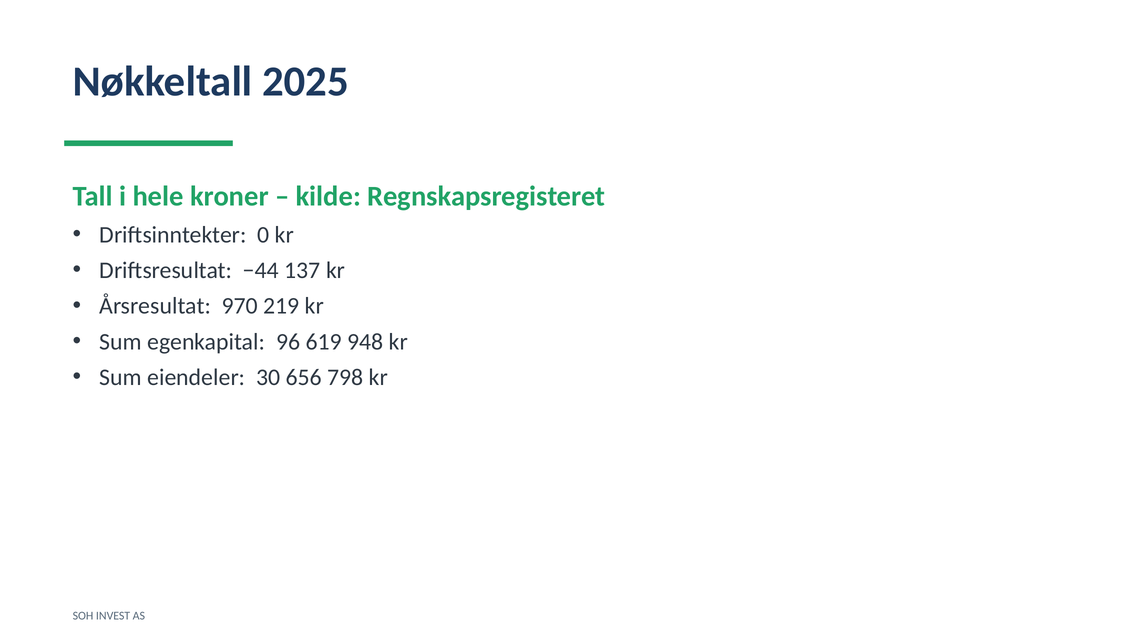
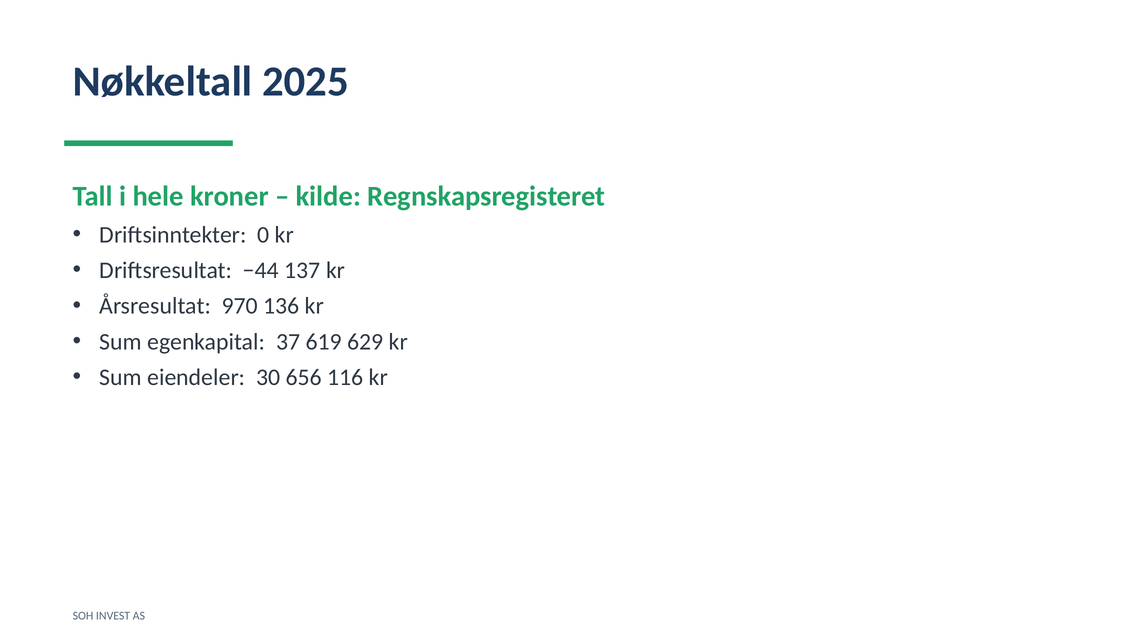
219: 219 -> 136 (281, 306)
96: 96 -> 37 (288, 342)
948: 948 -> 629 (365, 342)
798: 798 -> 116 (345, 378)
